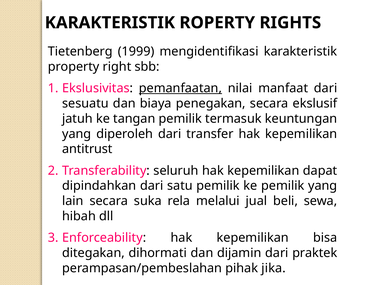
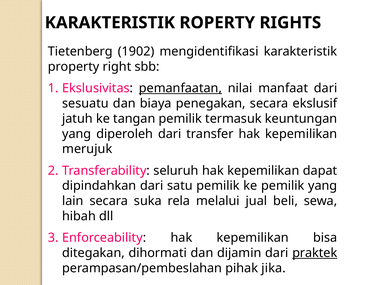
1999: 1999 -> 1902 (136, 51)
antitrust: antitrust -> merujuk (87, 149)
praktek underline: none -> present (315, 252)
